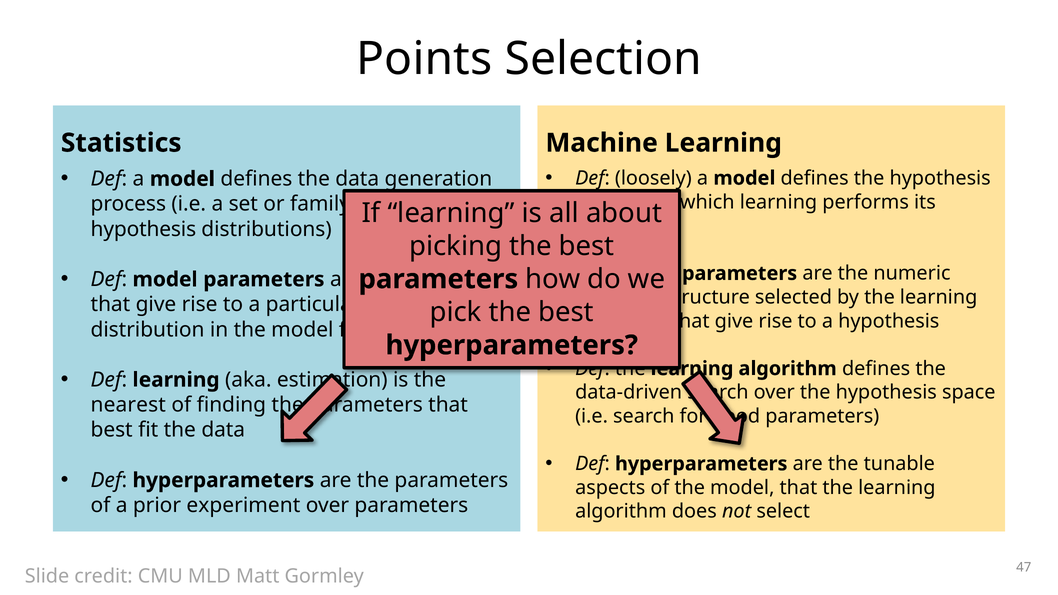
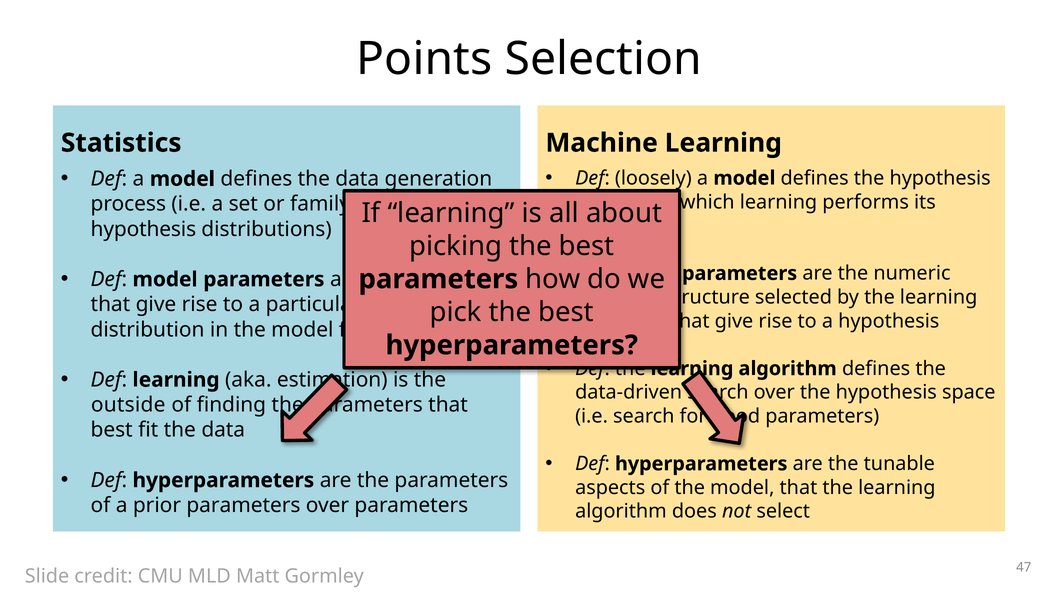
nearest: nearest -> outside (128, 405)
prior experiment: experiment -> parameters (243, 505)
